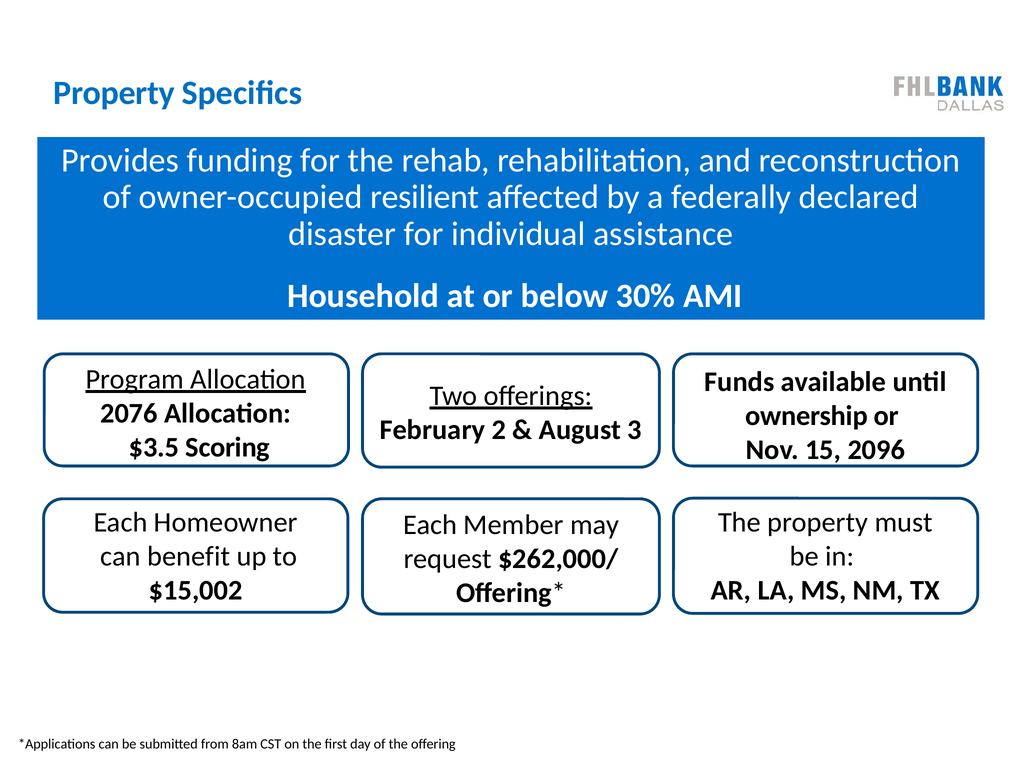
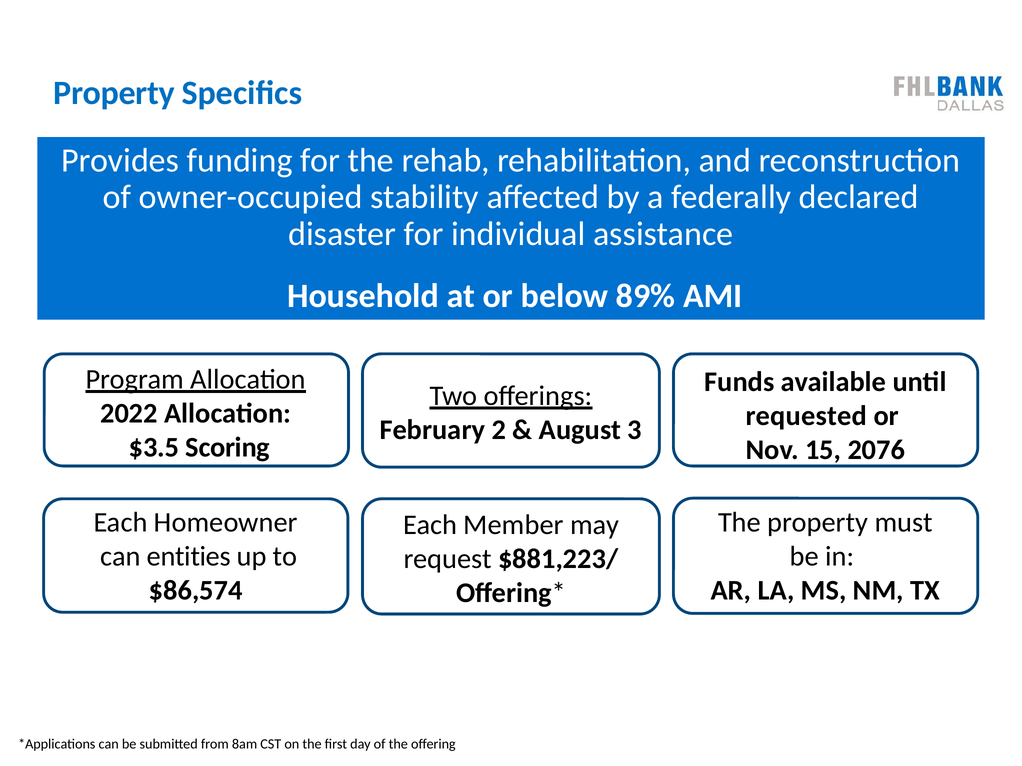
resilient: resilient -> stability (424, 197)
30%: 30% -> 89% (646, 296)
2076: 2076 -> 2022 (129, 414)
ownership: ownership -> requested (806, 416)
2096: 2096 -> 2076 (876, 450)
benefit: benefit -> entities (189, 557)
$262,000/: $262,000/ -> $881,223/ (558, 559)
$15,002: $15,002 -> $86,574 (196, 591)
